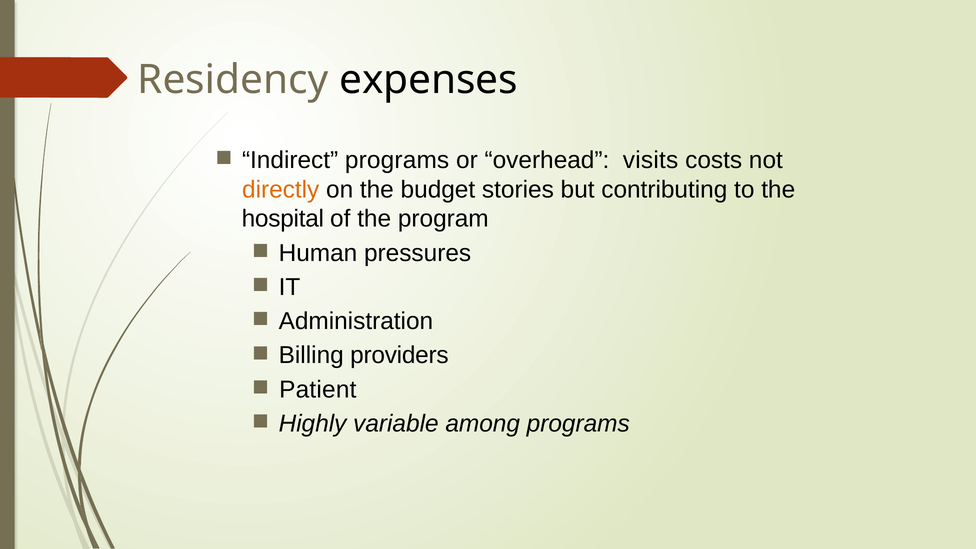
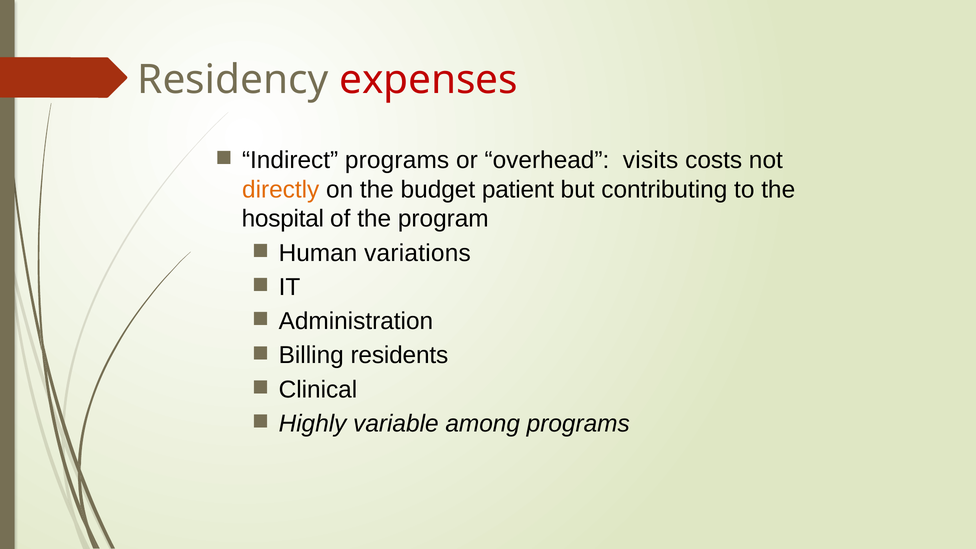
expenses colour: black -> red (429, 80)
stories: stories -> patient (518, 190)
pressures: pressures -> variations (417, 253)
providers: providers -> residents (399, 355)
Patient: Patient -> Clinical (318, 390)
